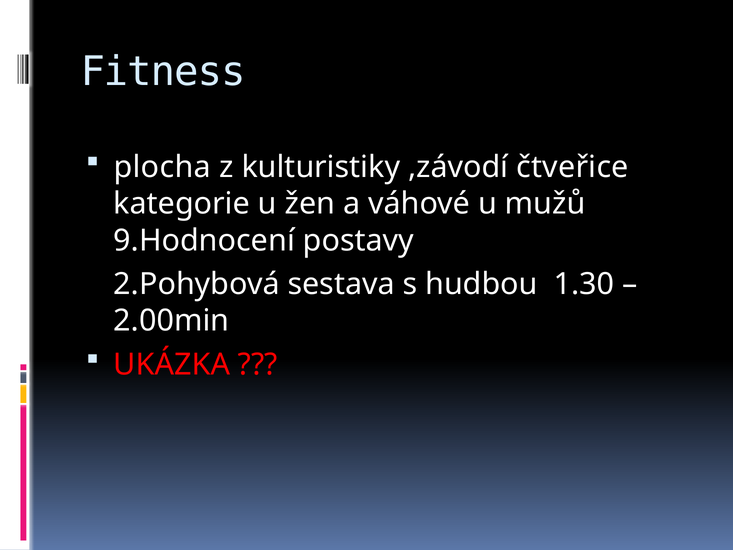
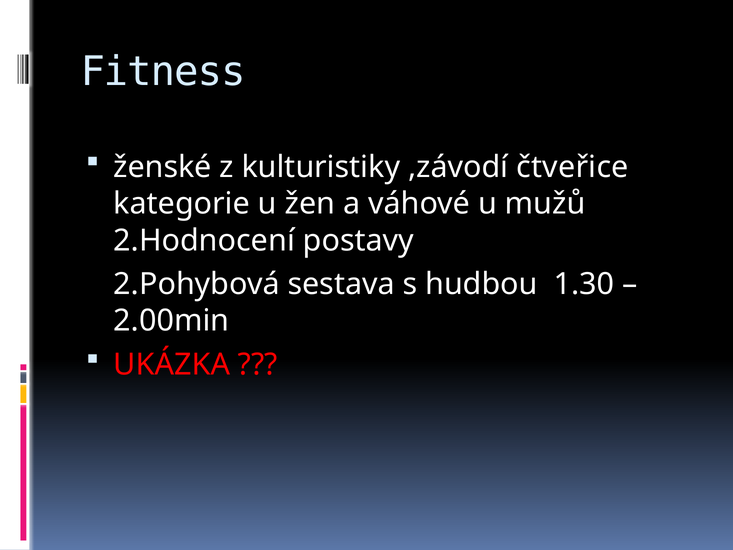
plocha: plocha -> ženské (162, 167)
9.Hodnocení: 9.Hodnocení -> 2.Hodnocení (204, 240)
